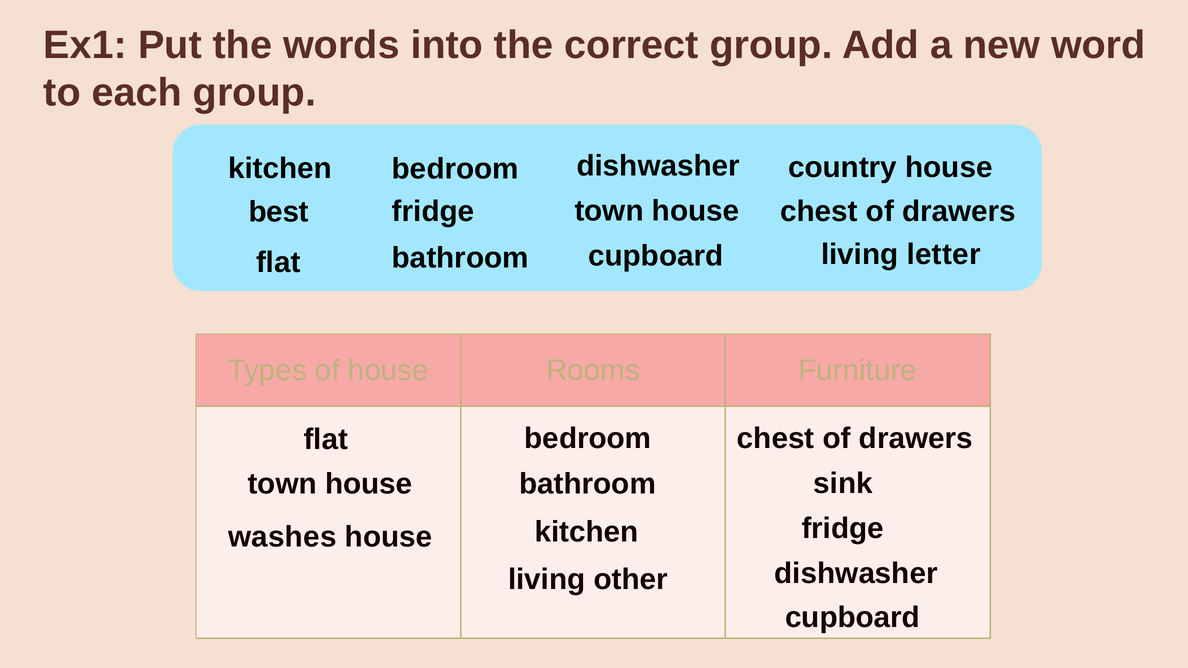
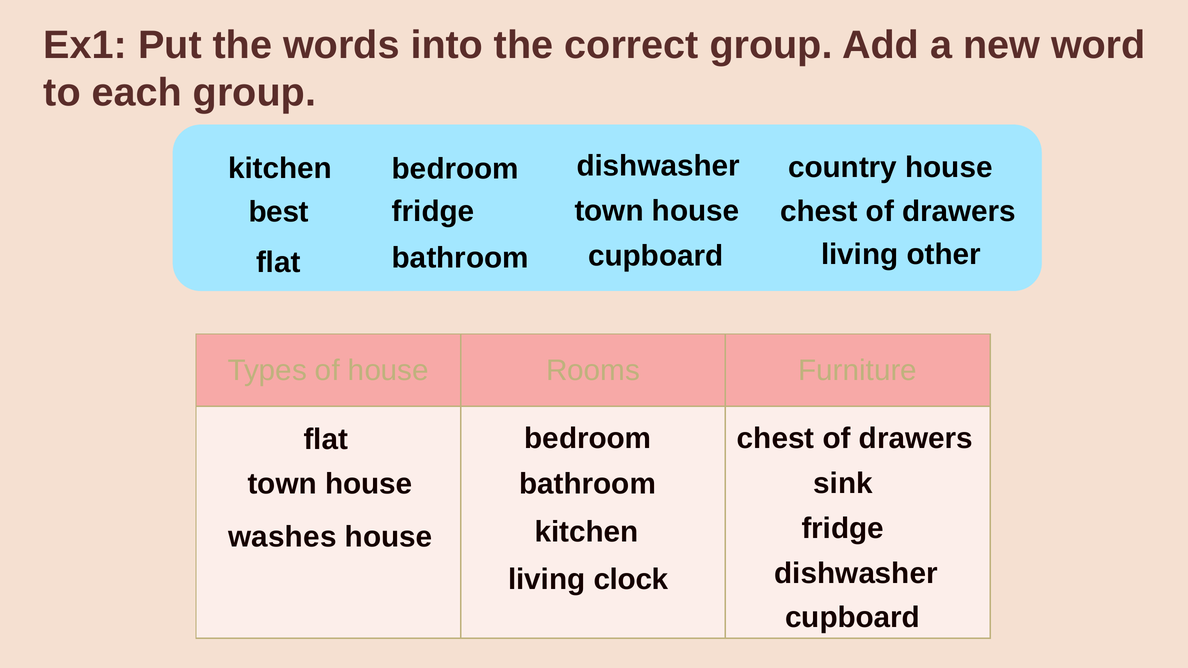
letter: letter -> other (944, 255)
other: other -> clock (631, 580)
